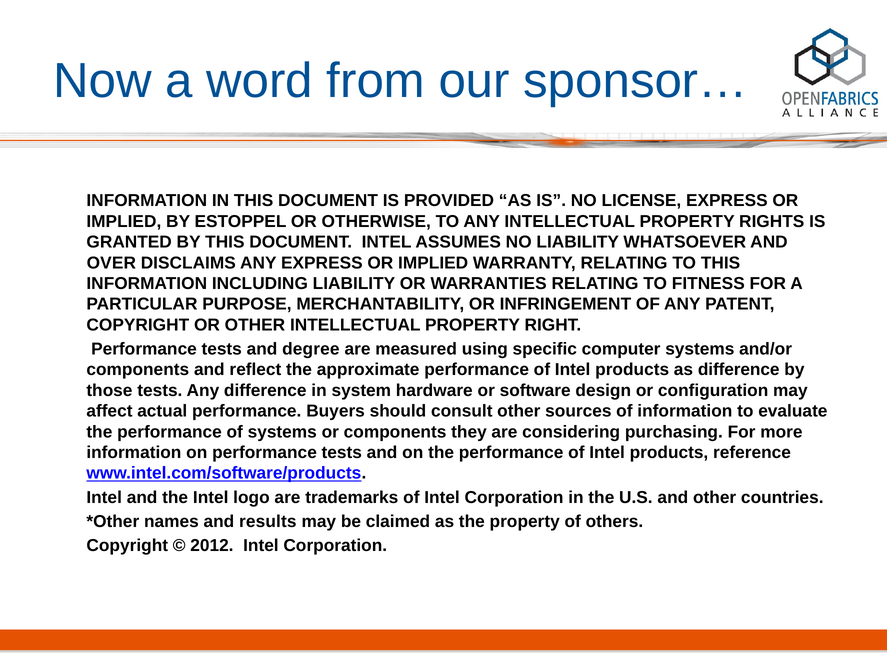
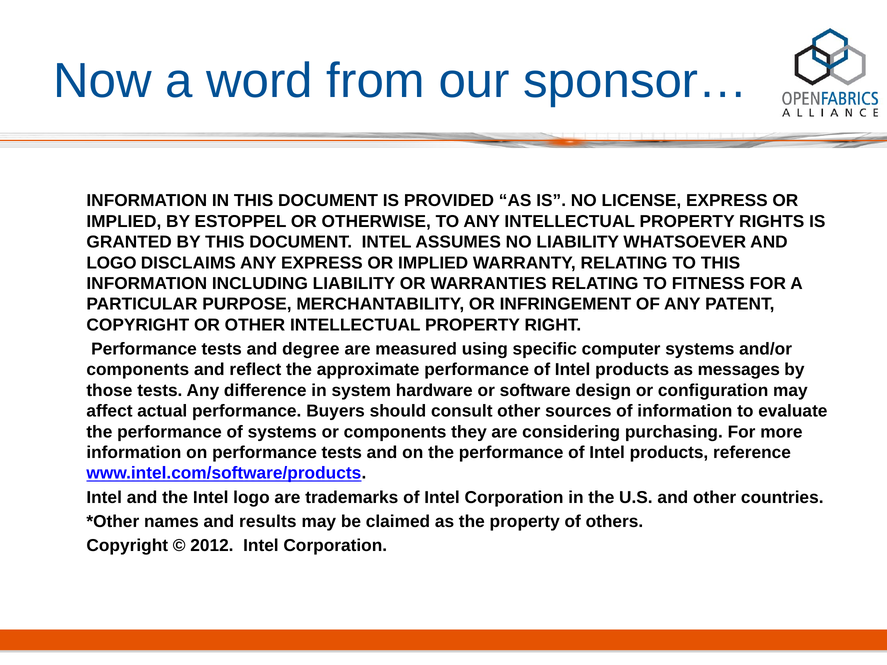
OVER: OVER -> LOGO (111, 263)
as difference: difference -> messages (739, 370)
